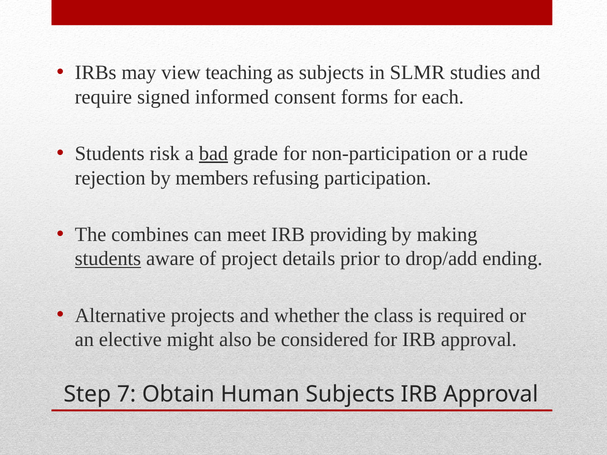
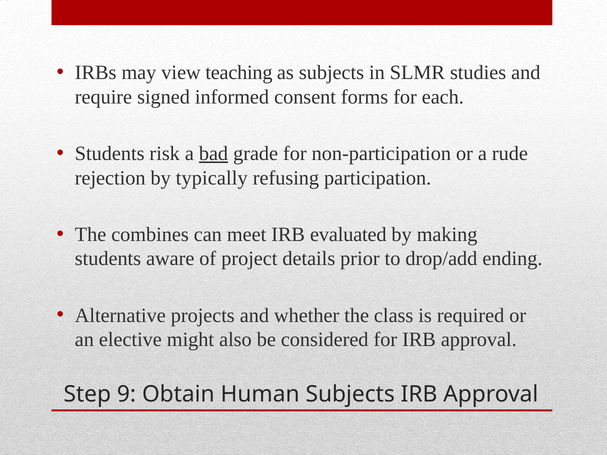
members: members -> typically (212, 178)
providing: providing -> evaluated (348, 235)
students underline: present -> none (108, 259)
7: 7 -> 9 (127, 395)
